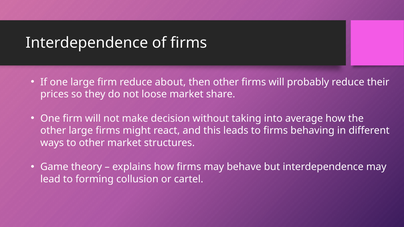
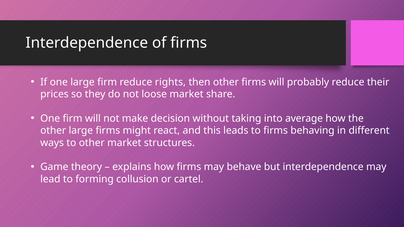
about: about -> rights (170, 82)
